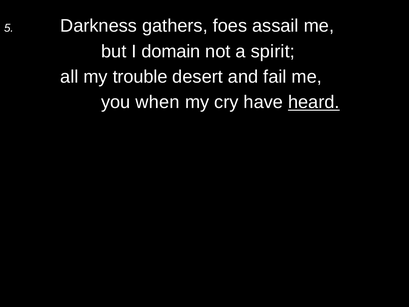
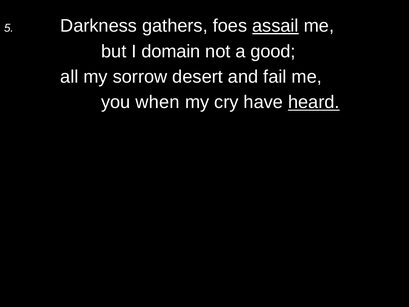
assail underline: none -> present (275, 26)
spirit: spirit -> good (273, 51)
trouble: trouble -> sorrow (140, 77)
